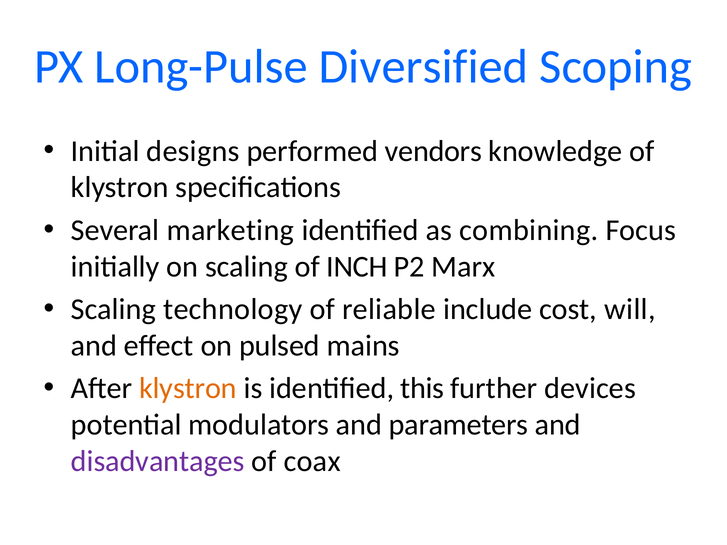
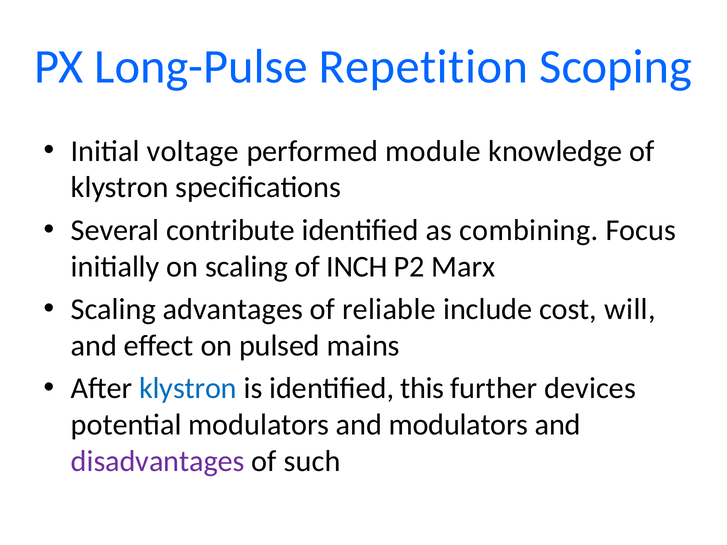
Diversified: Diversified -> Repetition (423, 67)
designs: designs -> voltage (193, 151)
vendors: vendors -> module (433, 151)
marketing: marketing -> contribute (231, 230)
technology: technology -> advantages (233, 309)
klystron colour: orange -> blue (188, 389)
and parameters: parameters -> modulators (458, 425)
coax: coax -> such (312, 461)
